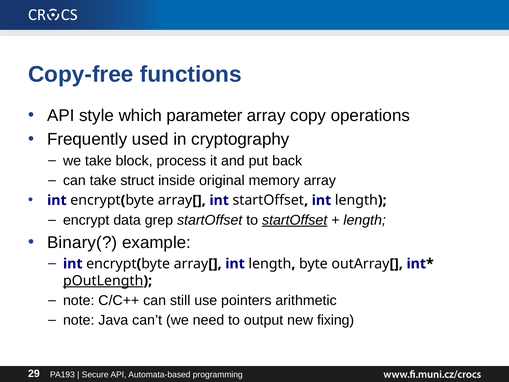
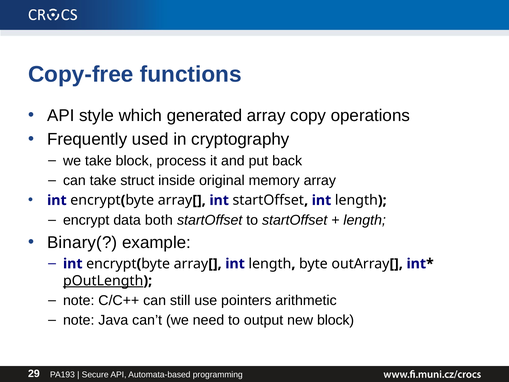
parameter: parameter -> generated (205, 116)
grep: grep -> both (159, 220)
startOffset underline: present -> none (295, 220)
new fixing: fixing -> block (336, 320)
